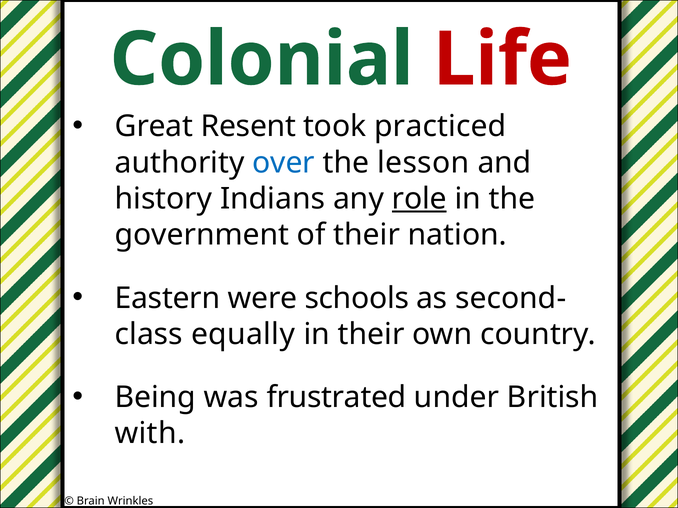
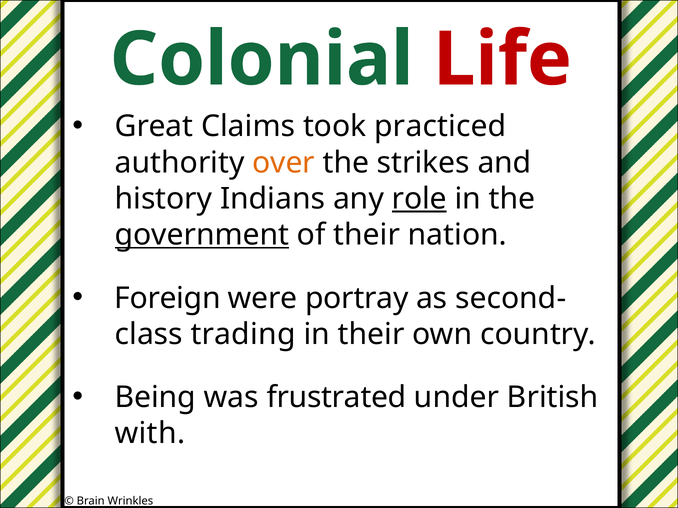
Resent: Resent -> Claims (248, 127)
over colour: blue -> orange (284, 163)
lesson: lesson -> strikes (423, 163)
government underline: none -> present (202, 235)
Eastern: Eastern -> Foreign (167, 298)
schools: schools -> portray (357, 298)
equally: equally -> trading (243, 335)
